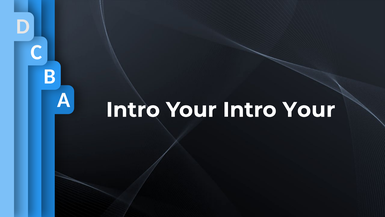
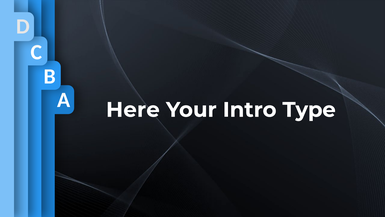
Intro: Intro -> Here (133, 110)
Your Intro Your: Your -> Type (309, 110)
